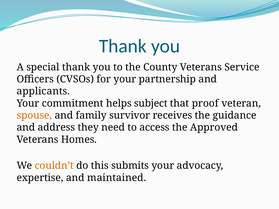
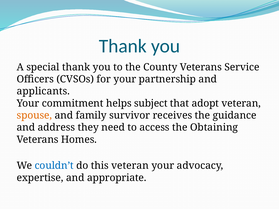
proof: proof -> adopt (205, 103)
Approved: Approved -> Obtaining (214, 128)
couldn’t colour: orange -> blue (54, 166)
this submits: submits -> veteran (130, 166)
maintained: maintained -> appropriate (117, 178)
